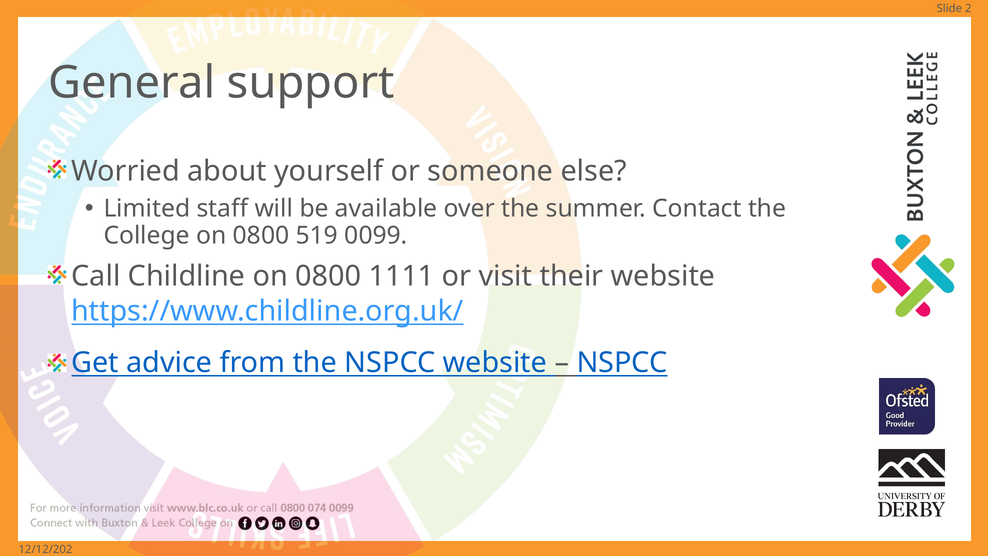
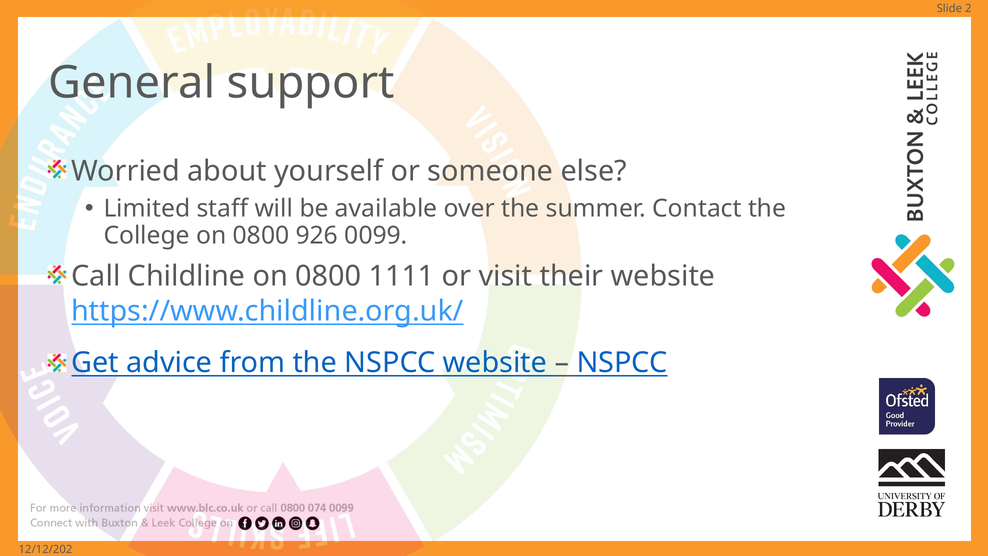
519: 519 -> 926 (317, 235)
